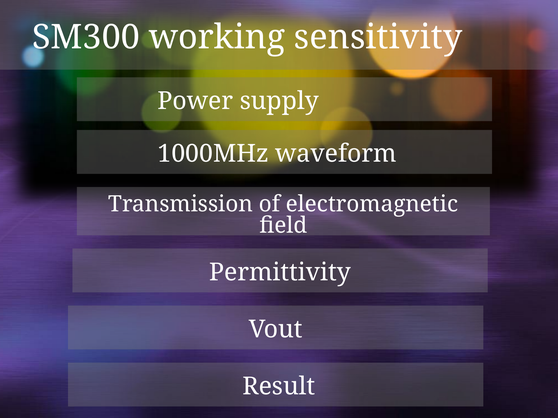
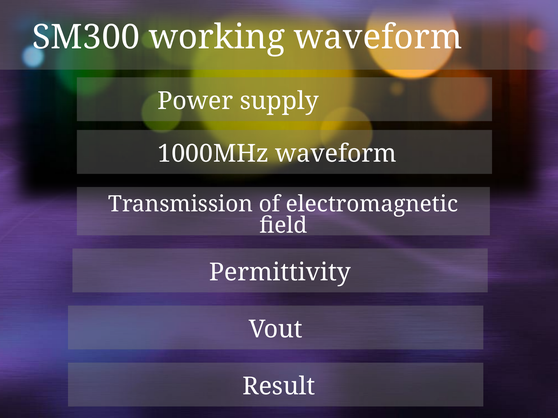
working sensitivity: sensitivity -> waveform (378, 37)
